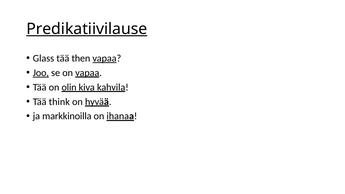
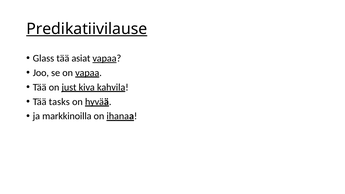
then: then -> asiat (81, 58)
Joo underline: present -> none (41, 73)
olin: olin -> just (69, 87)
think: think -> tasks (59, 102)
